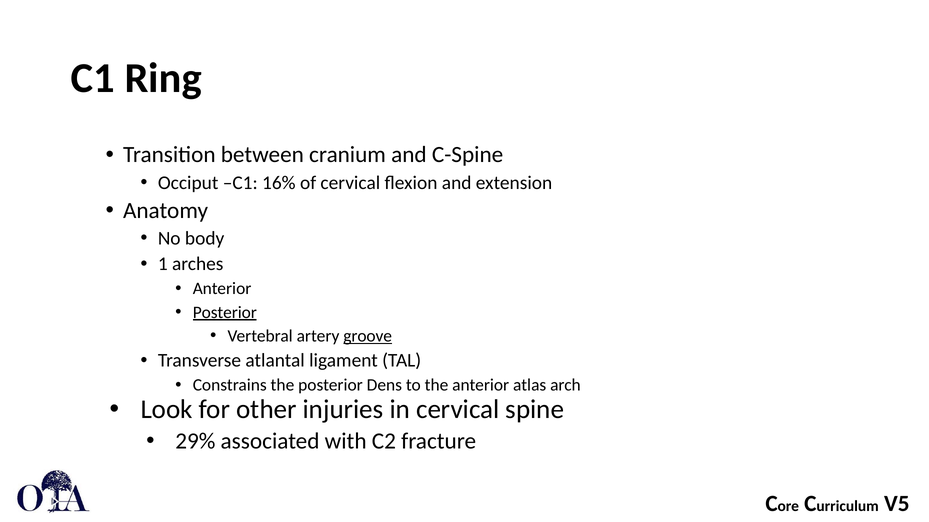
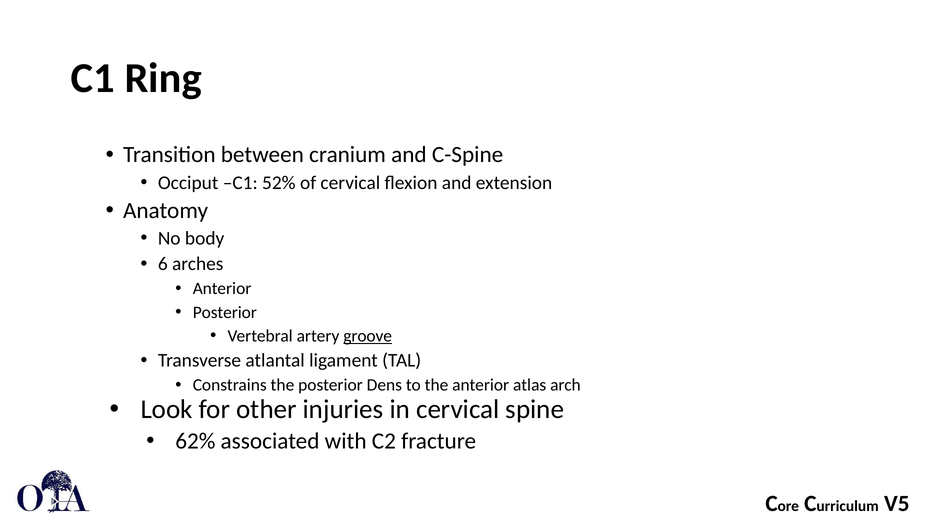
16%: 16% -> 52% (279, 183)
1: 1 -> 6 (163, 264)
Posterior underline: present -> none (225, 313)
29%: 29% -> 62% (195, 442)
